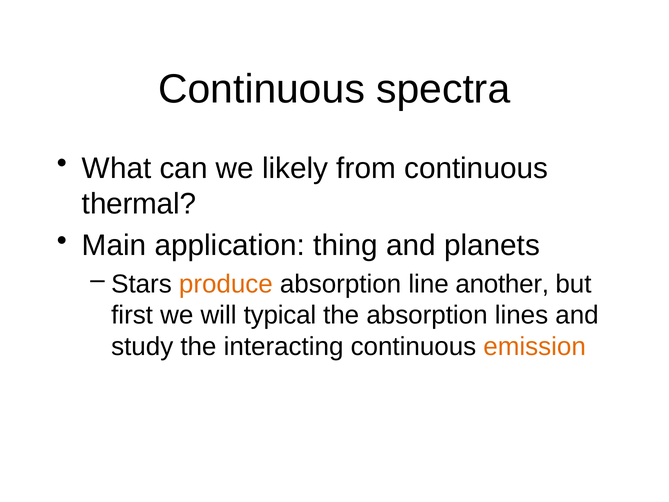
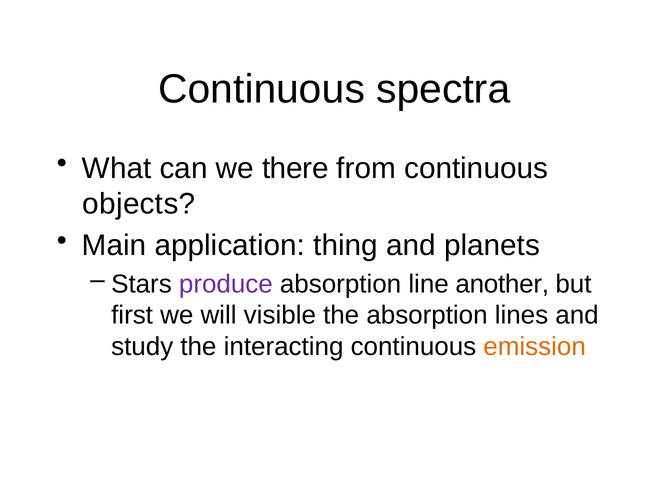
likely: likely -> there (295, 168)
thermal: thermal -> objects (139, 204)
produce colour: orange -> purple (226, 284)
typical: typical -> visible (280, 315)
